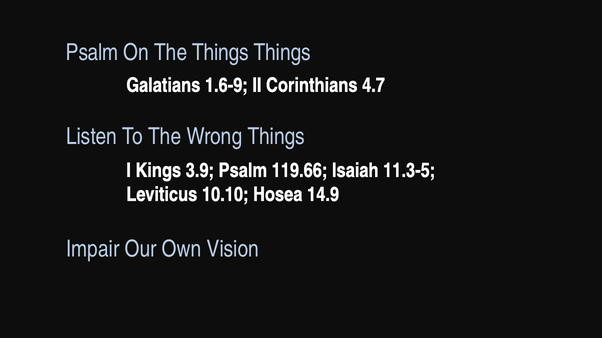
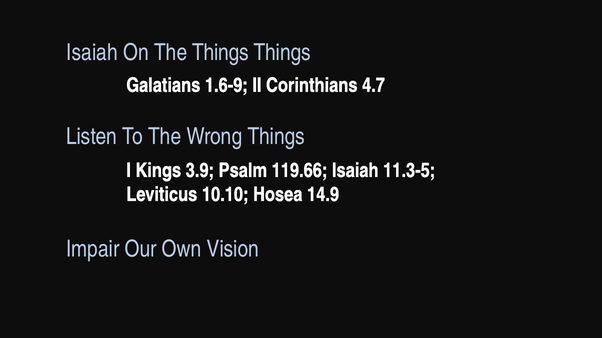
Psalm: Psalm -> Isaiah (92, 52)
